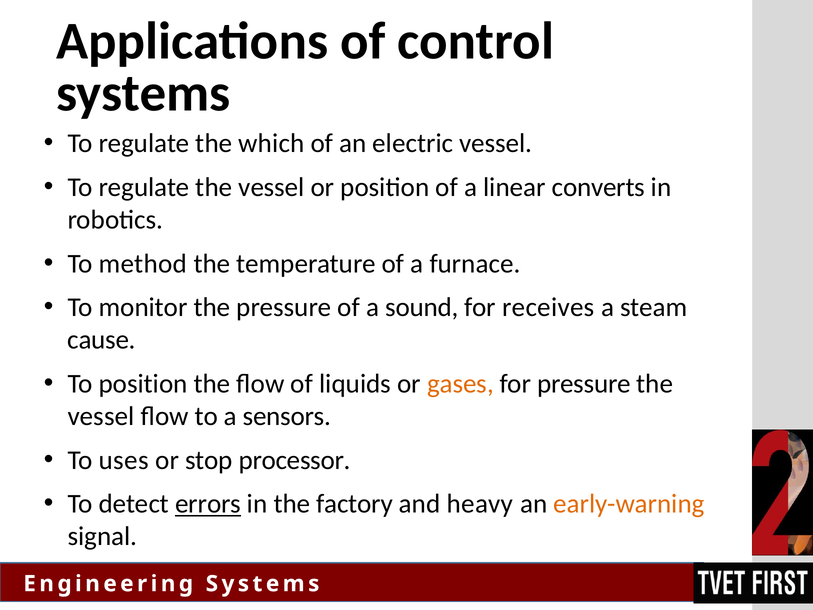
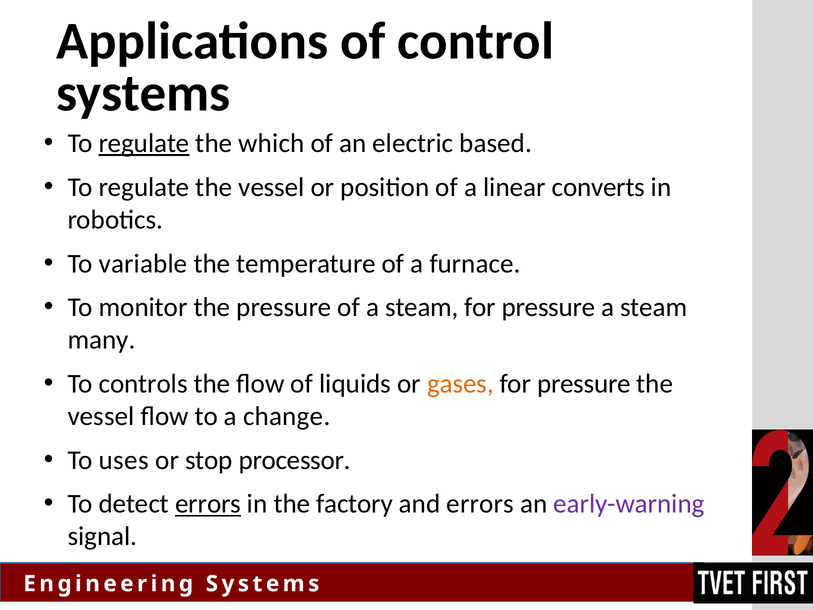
regulate underline: none -> present (144, 143)
electric vessel: vessel -> based (496, 143)
method: method -> variable (143, 263)
of a sound: sound -> steam (422, 307)
receives: receives -> pressure (549, 307)
cause: cause -> many (101, 340)
To position: position -> controls (143, 384)
sensors: sensors -> change (287, 416)
and heavy: heavy -> errors (480, 504)
early-warning colour: orange -> purple (629, 504)
